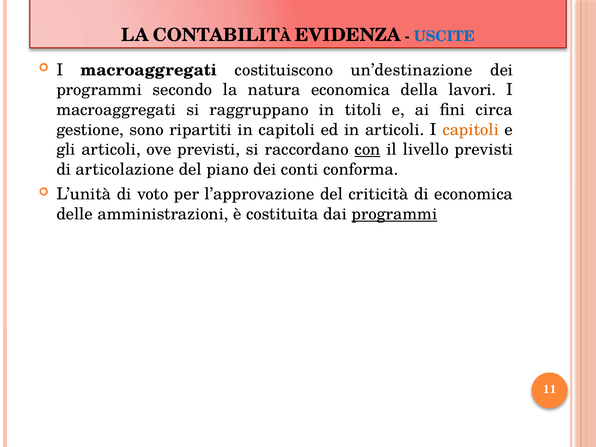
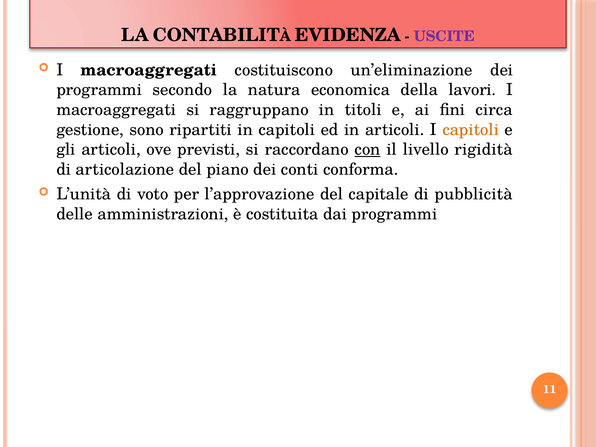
USCITE colour: blue -> purple (444, 37)
un’destinazione: un’destinazione -> un’eliminazione (412, 70)
livello previsti: previsti -> rigidità (484, 149)
criticità: criticità -> capitale (379, 194)
di economica: economica -> pubblicità (473, 194)
programmi underline: present -> none (394, 214)
